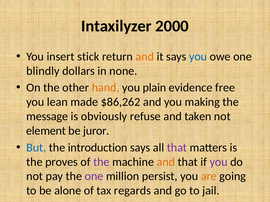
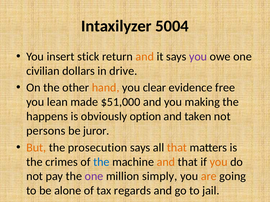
2000: 2000 -> 5004 (172, 26)
you colour: blue -> purple (198, 57)
blindly: blindly -> civilian (43, 71)
none: none -> drive (123, 71)
plain: plain -> clear (154, 88)
$86,262: $86,262 -> $51,000 (121, 102)
message: message -> happens (47, 117)
refuse: refuse -> option (145, 117)
element: element -> persons (46, 131)
But colour: blue -> orange (36, 148)
introduction: introduction -> prosecution (98, 148)
that colour: purple -> orange (177, 148)
proves: proves -> crimes (62, 162)
the colour: purple -> blue (101, 162)
you colour: purple -> orange (219, 162)
persist: persist -> simply (160, 177)
